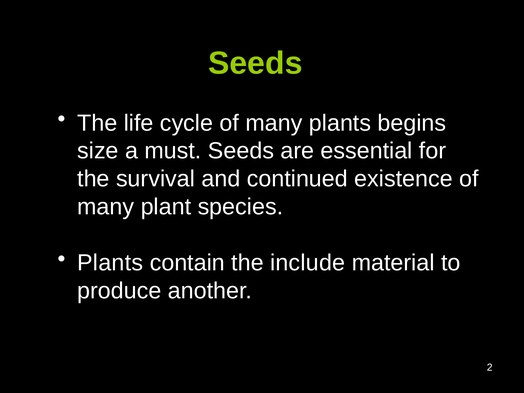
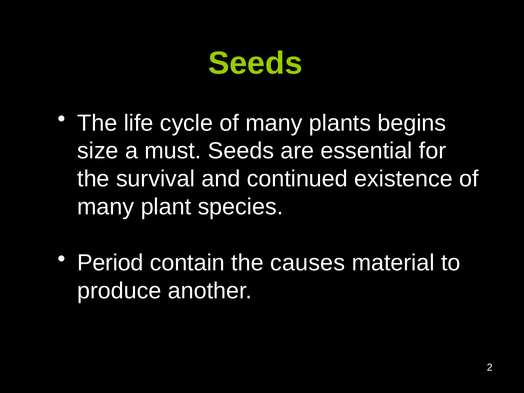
Plants: Plants -> Period (110, 263)
include: include -> causes (308, 263)
